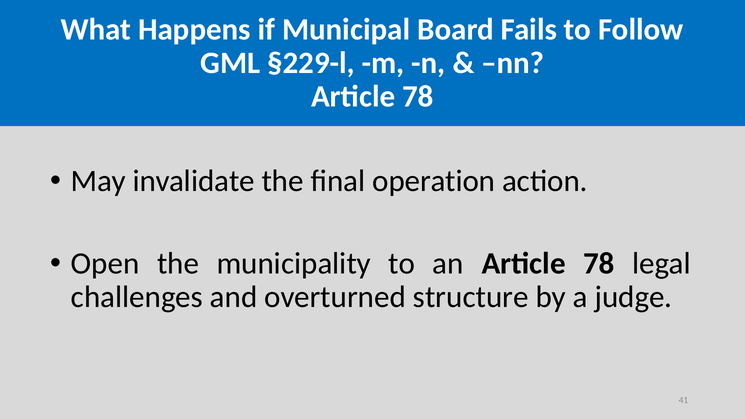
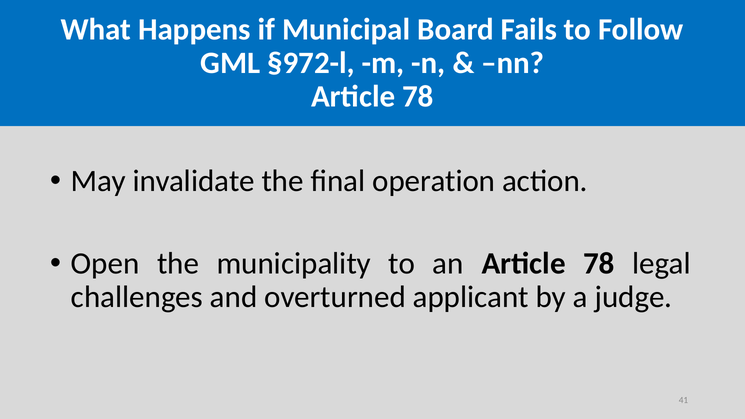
§229-l: §229-l -> §972-l (311, 63)
structure: structure -> applicant (471, 297)
